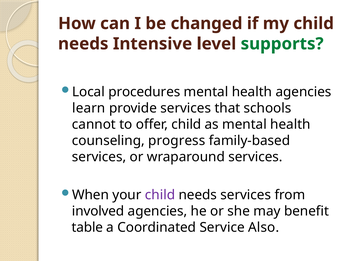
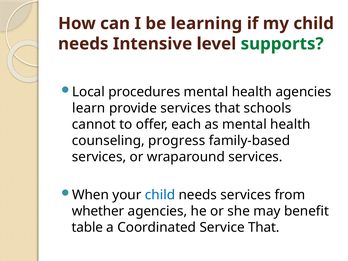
changed: changed -> learning (206, 23)
offer child: child -> each (186, 124)
child colour: purple -> blue (160, 195)
involved: involved -> whether (98, 211)
Service Also: Also -> That (264, 227)
